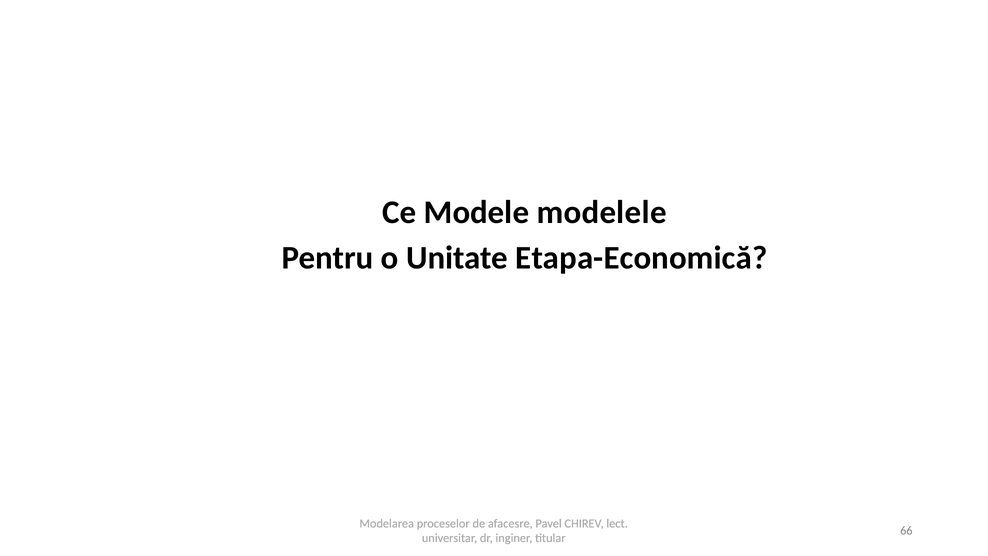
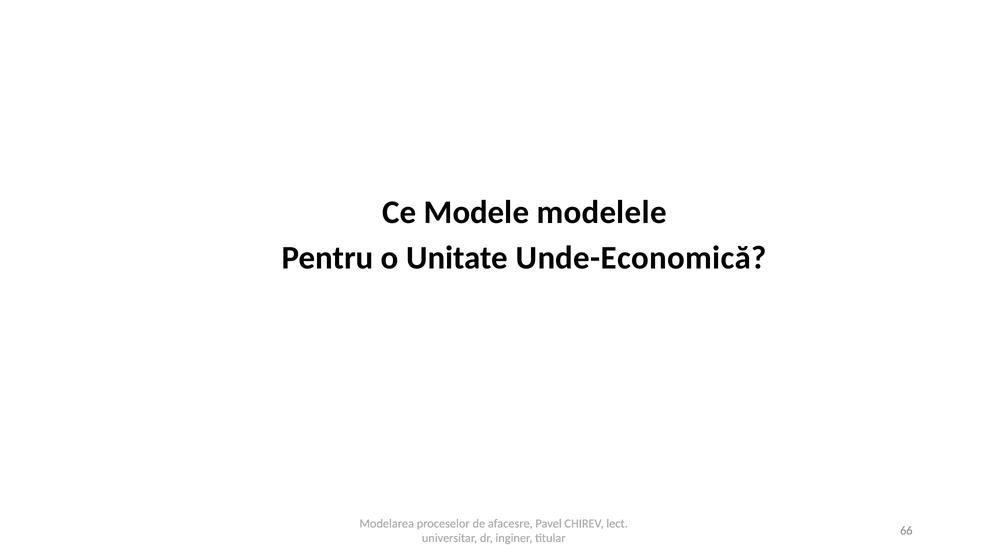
Etapa-Economică: Etapa-Economică -> Unde-Economică (641, 258)
